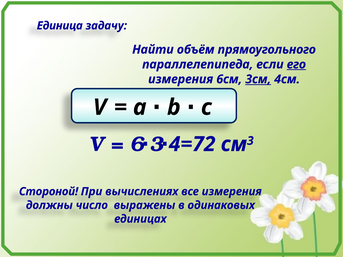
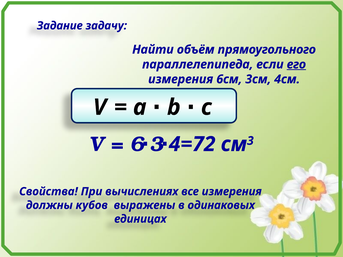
Единица: Единица -> Задание (60, 26)
3см underline: present -> none (258, 79)
Стороной: Стороной -> Свойства (48, 192)
число: число -> кубов (92, 205)
